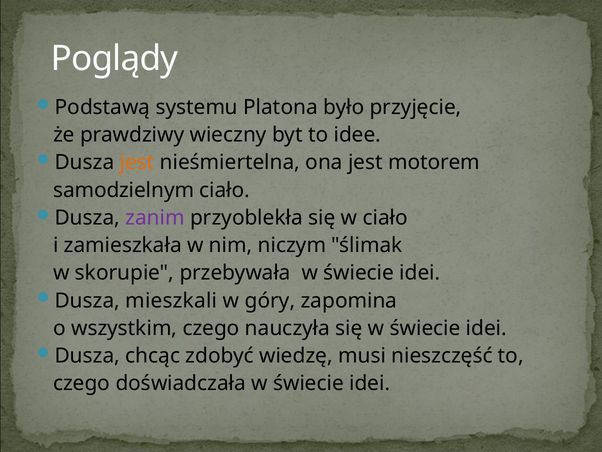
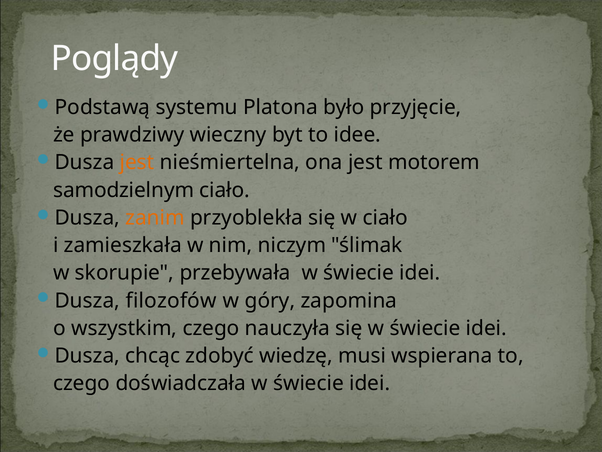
zanim colour: purple -> orange (155, 218)
mieszkali: mieszkali -> filozofów (171, 300)
nieszczęść: nieszczęść -> wspierana (442, 355)
